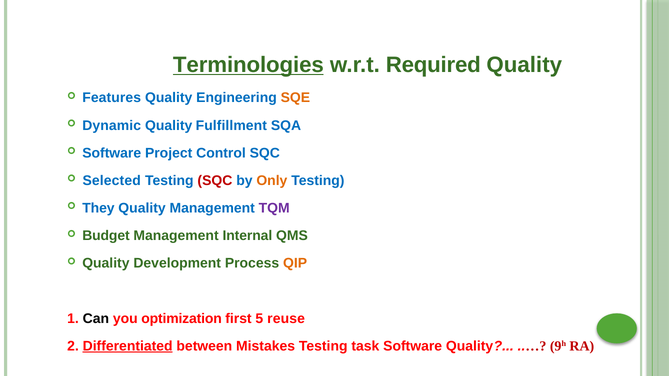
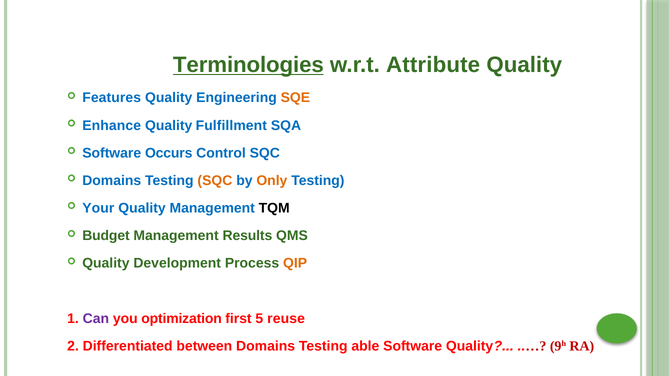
Required: Required -> Attribute (433, 65)
Dynamic: Dynamic -> Enhance (112, 126)
Project: Project -> Occurs (169, 153)
Selected: Selected -> Domains (112, 181)
SQC colour: red -> orange (215, 181)
They: They -> Your (98, 208)
TQM colour: purple -> black (274, 208)
Internal: Internal -> Results (247, 236)
Can colour: black -> purple (96, 319)
Differentiated underline: present -> none (128, 346)
between Mistakes: Mistakes -> Domains (266, 346)
task: task -> able (365, 346)
